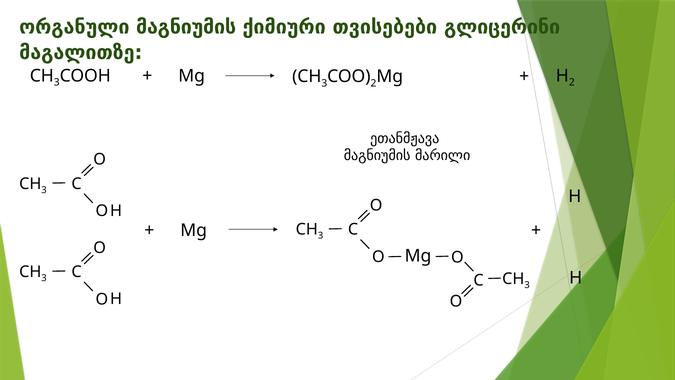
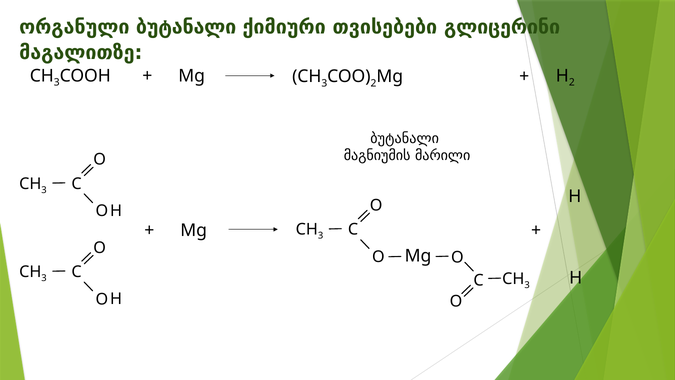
ორგანული მაგნიუმის: მაგნიუმის -> ბუტანალი (186, 27)
ეთანმჟავა: ეთანმჟავა -> ბუტანალი (405, 139)
